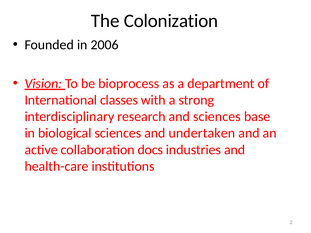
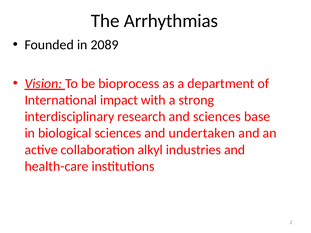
Colonization: Colonization -> Arrhythmias (171, 21)
2006: 2006 -> 2089 (105, 45)
classes: classes -> impact (119, 100)
docs: docs -> alkyl (150, 150)
